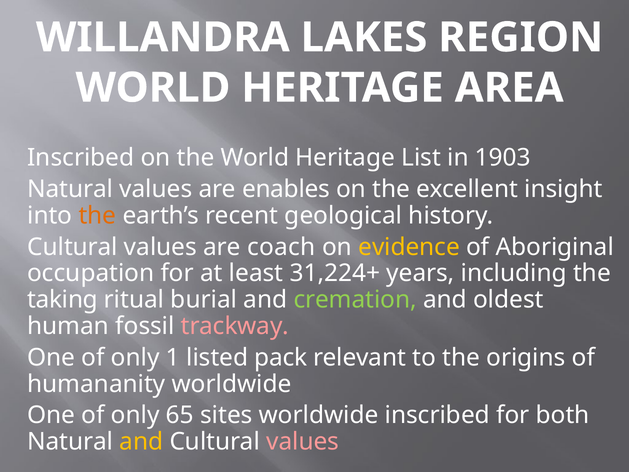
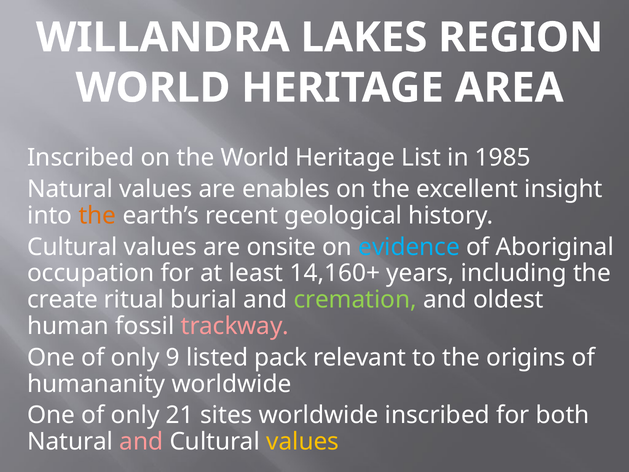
1903: 1903 -> 1985 (503, 158)
coach: coach -> onsite (281, 247)
evidence colour: yellow -> light blue (409, 247)
31,224+: 31,224+ -> 14,160+ (335, 273)
taking: taking -> create (63, 300)
1: 1 -> 9 (173, 357)
65: 65 -> 21 (180, 415)
and colour: yellow -> pink (141, 442)
values colour: pink -> yellow (303, 442)
